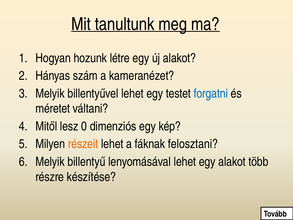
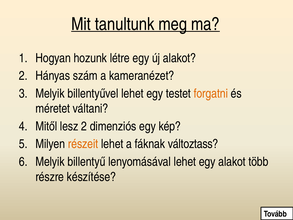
forgatni colour: blue -> orange (211, 93)
lesz 0: 0 -> 2 (84, 126)
felosztani: felosztani -> változtass (193, 144)
